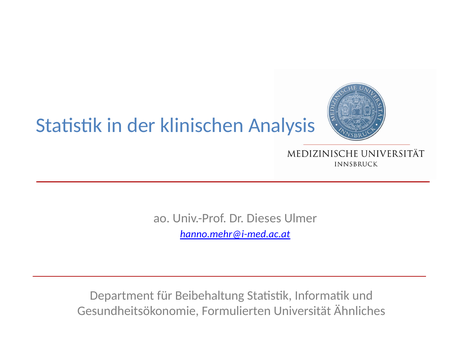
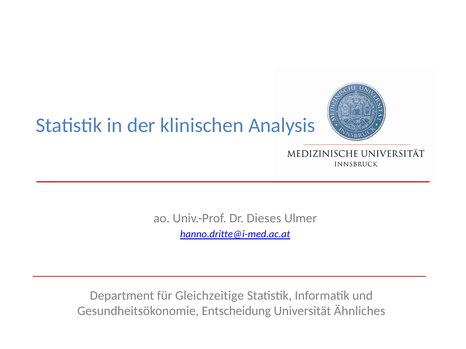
hanno.mehr@i-med.ac.at: hanno.mehr@i-med.ac.at -> hanno.dritte@i-med.ac.at (235, 235)
Beibehaltung: Beibehaltung -> Gleichzeitige (210, 296)
Formulierten: Formulierten -> Entscheidung (236, 311)
